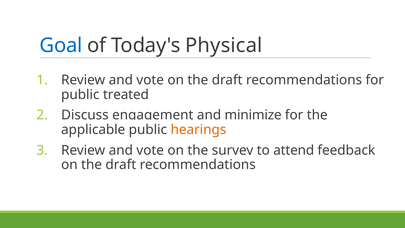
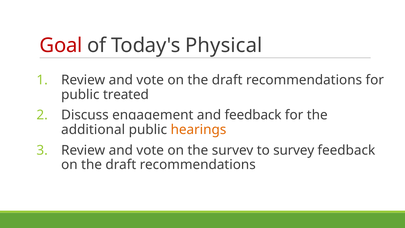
Goal colour: blue -> red (61, 45)
minimize: minimize -> feedback (253, 115)
applicable: applicable -> additional (93, 130)
to attend: attend -> survey (294, 150)
